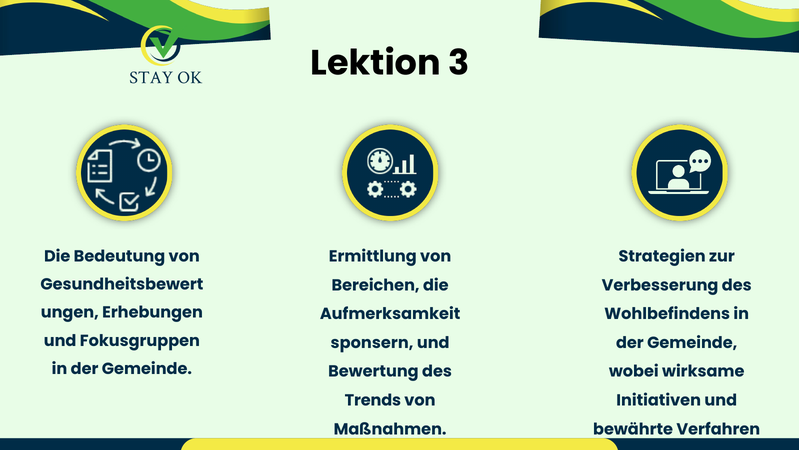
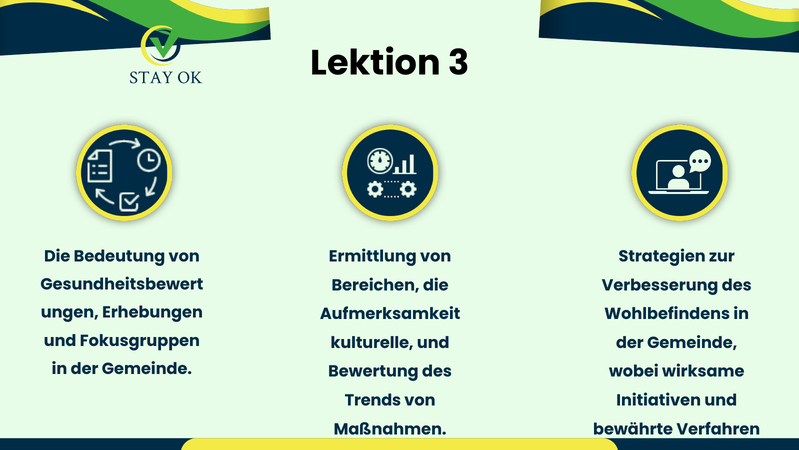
sponsern: sponsern -> kulturelle (372, 342)
